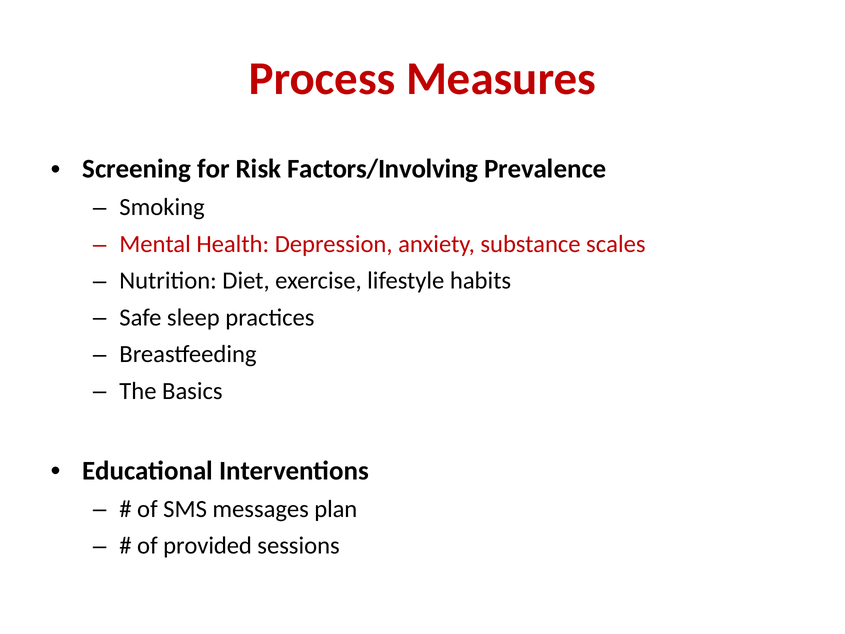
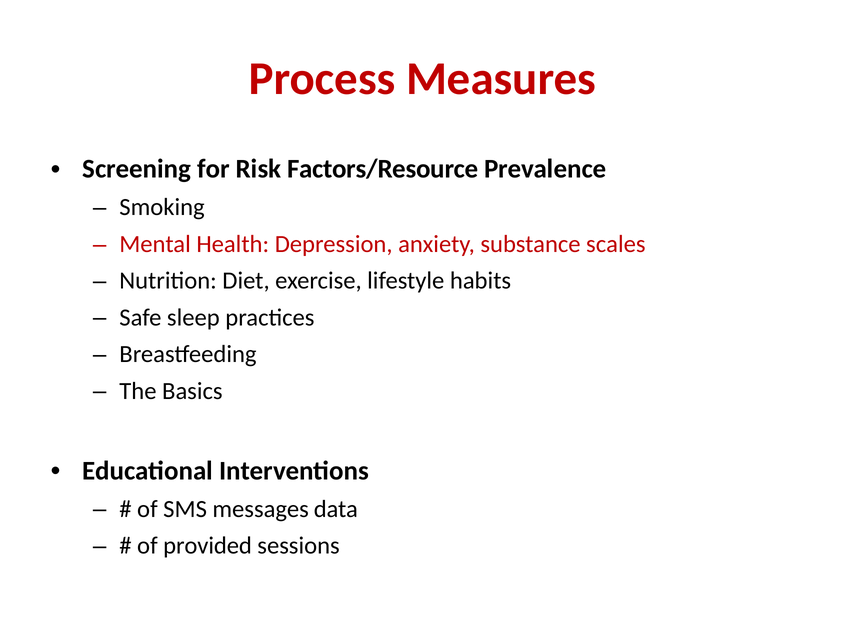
Factors/Involving: Factors/Involving -> Factors/Resource (383, 169)
plan: plan -> data (336, 509)
